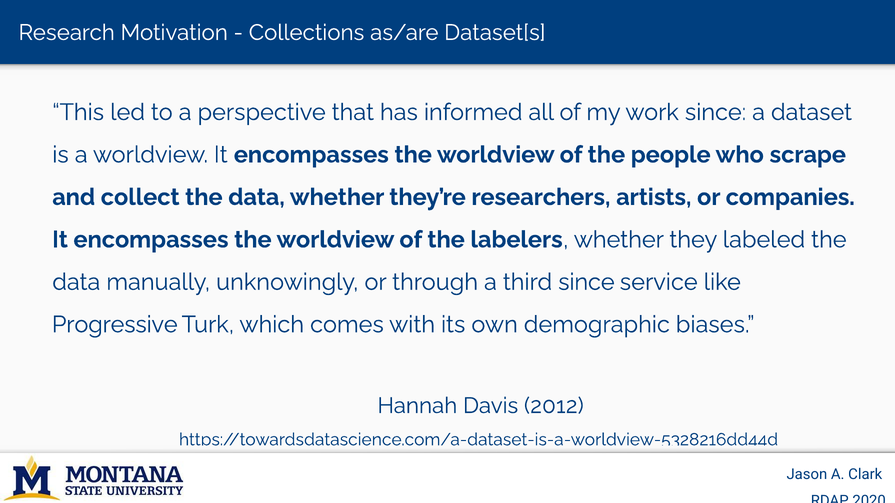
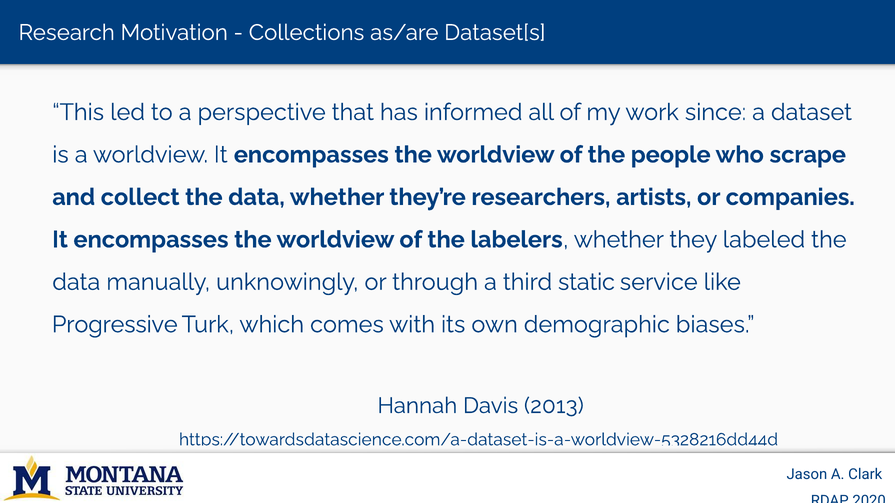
third since: since -> static (586, 282)
2012: 2012 -> 2013 (554, 406)
